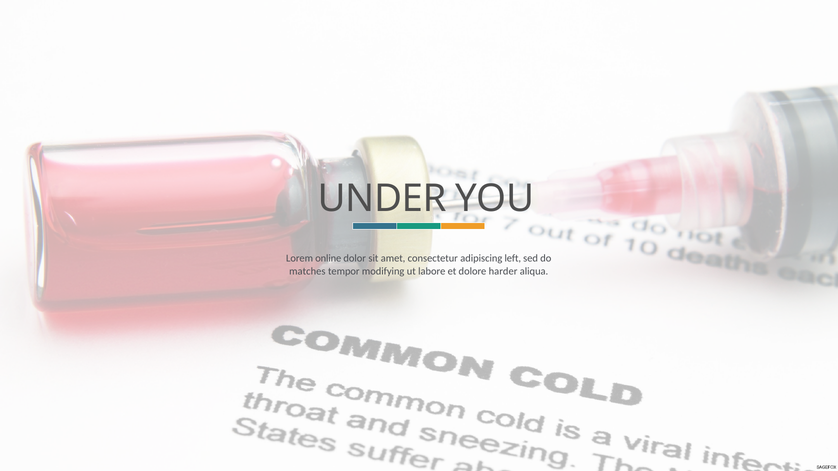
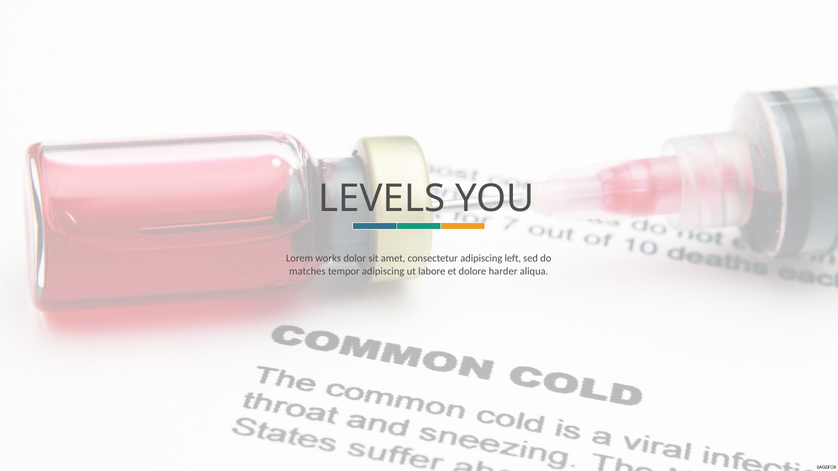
UNDER: UNDER -> LEVELS (382, 199)
online: online -> works (328, 259)
tempor modifying: modifying -> adipiscing (383, 271)
